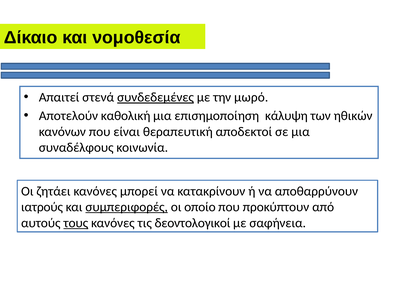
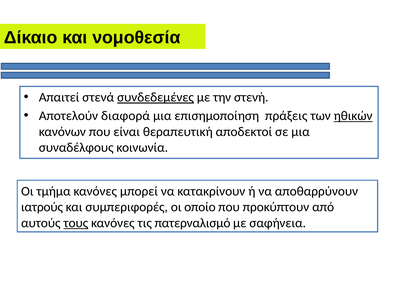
μωρό: μωρό -> στενή (251, 97)
καθολική: καθολική -> διαφορά (126, 116)
κάλυψη: κάλυψη -> πράξεις (286, 116)
ηθικών underline: none -> present (353, 116)
ζητάει: ζητάει -> τμήμα (54, 191)
συμπεριφορές underline: present -> none (127, 207)
δεοντολογικοί: δεοντολογικοί -> πατερναλισμό (193, 223)
